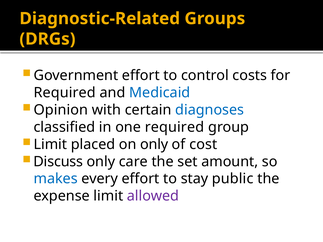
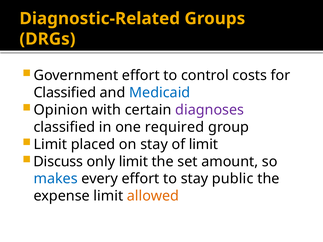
Required: Required -> Classified (65, 93)
diagnoses colour: blue -> purple (210, 110)
on only: only -> stay (154, 144)
of cost: cost -> limit (203, 144)
only care: care -> limit (133, 162)
allowed colour: purple -> orange (153, 196)
